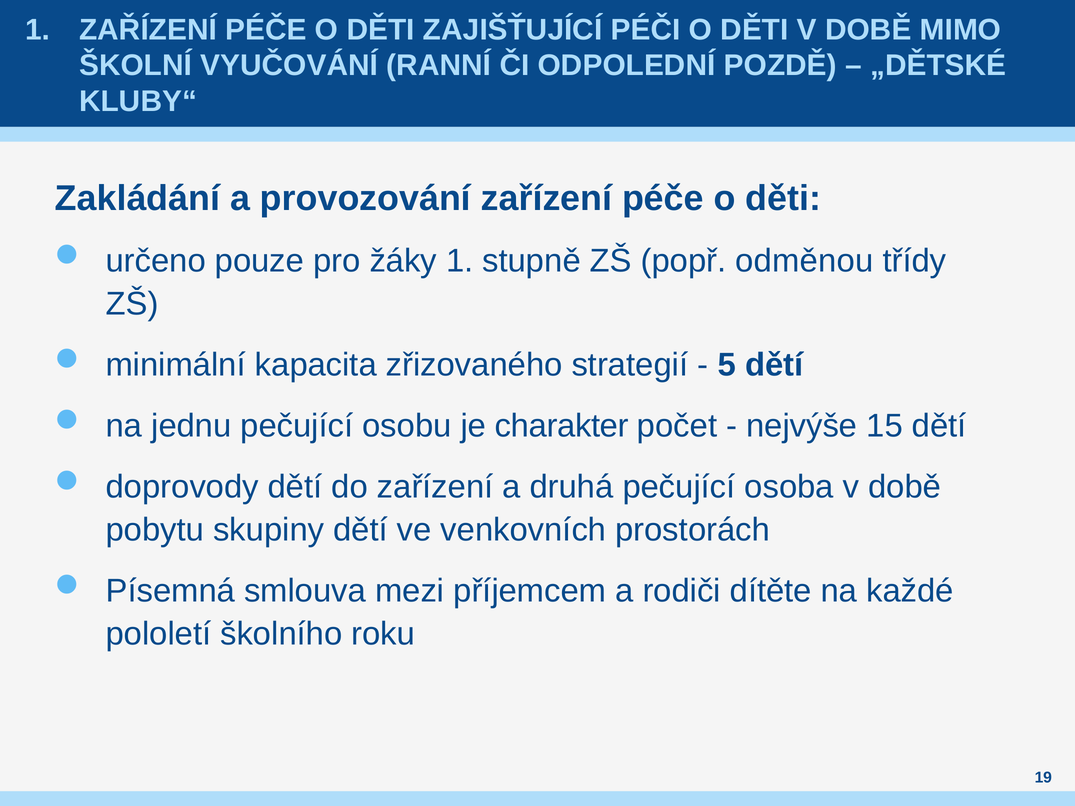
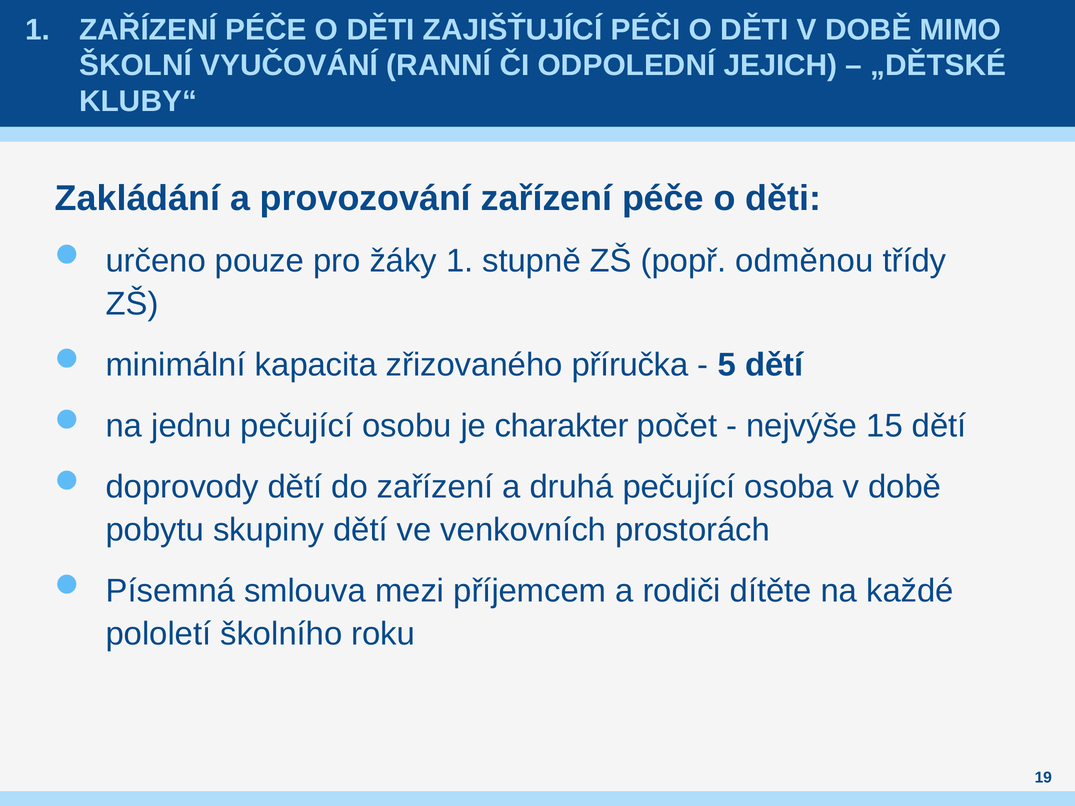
POZDĚ: POZDĚ -> JEJICH (780, 66)
strategií: strategií -> příručka (630, 365)
